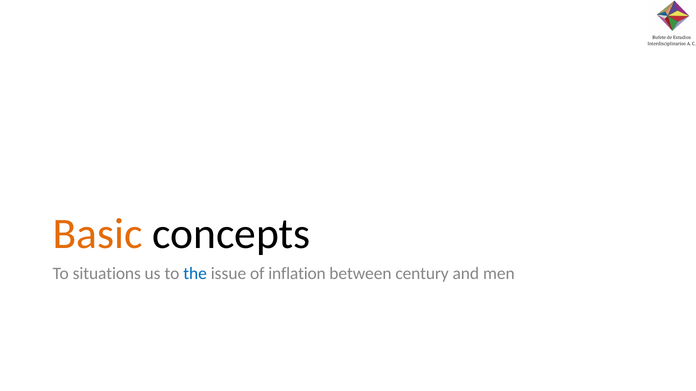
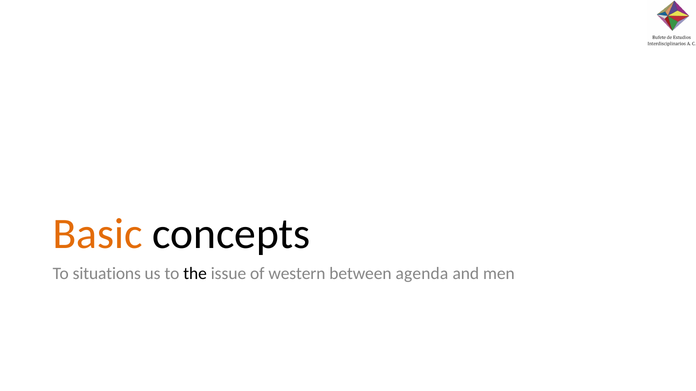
the colour: blue -> black (195, 274)
inflation: inflation -> western (297, 274)
century: century -> agenda (422, 274)
